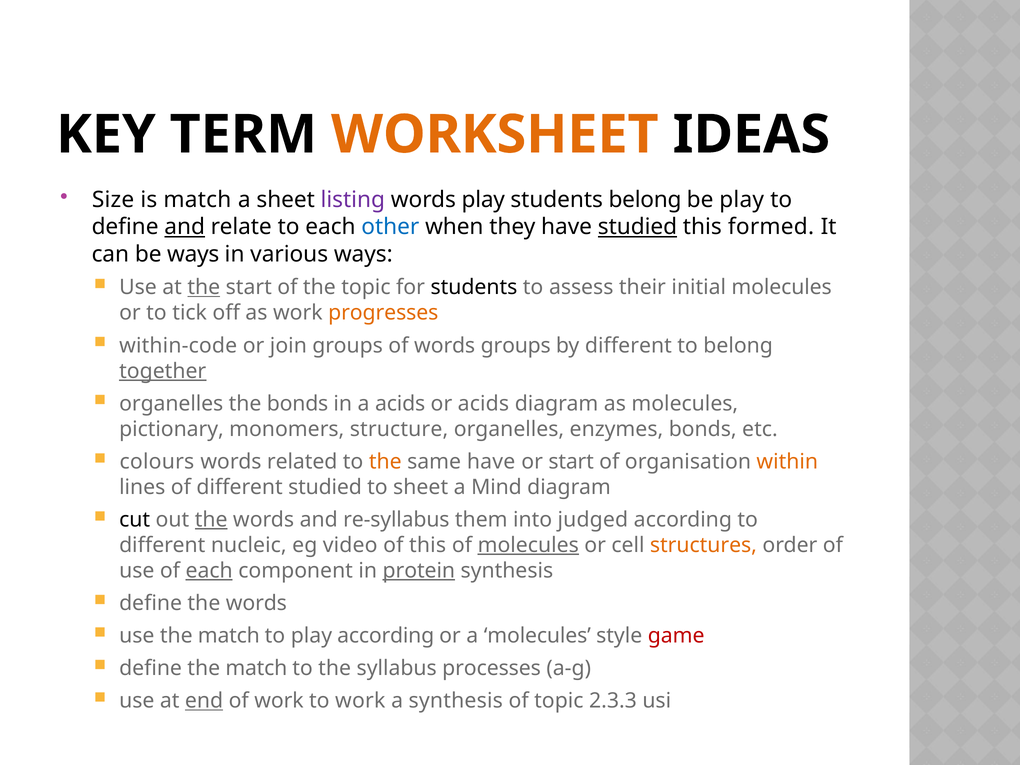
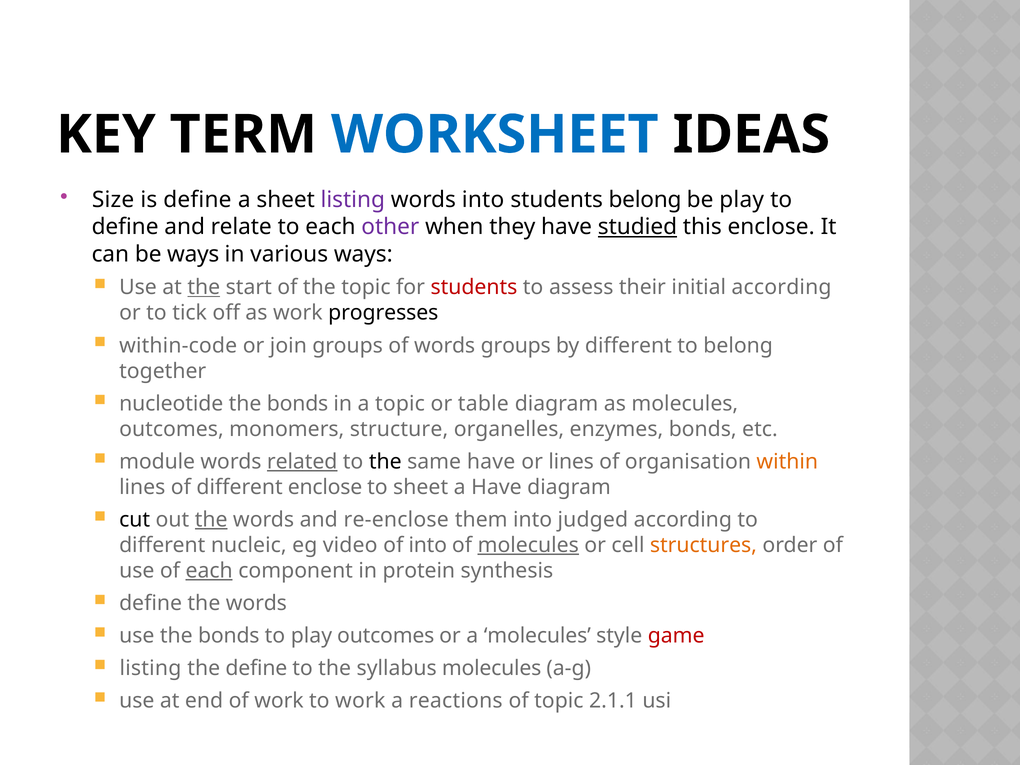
WORKSHEET colour: orange -> blue (495, 135)
is match: match -> define (197, 200)
words play: play -> into (483, 200)
and underline: present -> none (185, 227)
other colour: blue -> purple (390, 227)
this formed: formed -> enclose (771, 227)
students colour: black -> red (474, 287)
initial molecules: molecules -> according (781, 287)
progresses colour: orange -> black (383, 313)
together underline: present -> none (163, 371)
organelles: organelles -> nucleotide (171, 404)
a acids: acids -> topic (400, 404)
or acids: acids -> table (483, 404)
pictionary: pictionary -> outcomes (171, 429)
colours: colours -> module (157, 462)
related underline: none -> present (302, 462)
the colour: orange -> black (385, 462)
or start: start -> lines (571, 462)
different studied: studied -> enclose (325, 487)
a Mind: Mind -> Have (496, 487)
re-syllabus: re-syllabus -> re-enclose (396, 520)
of this: this -> into (428, 545)
protein underline: present -> none (419, 571)
use the match: match -> bonds (229, 636)
play according: according -> outcomes (386, 636)
define: define -> listing (150, 668)
match: match -> define (256, 668)
syllabus processes: processes -> molecules (492, 668)
end underline: present -> none (204, 701)
a synthesis: synthesis -> reactions (456, 701)
2.3.3: 2.3.3 -> 2.1.1 (613, 701)
